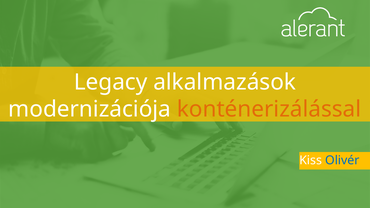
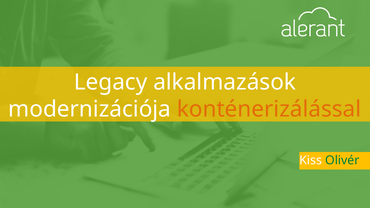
Olivér colour: blue -> green (342, 160)
